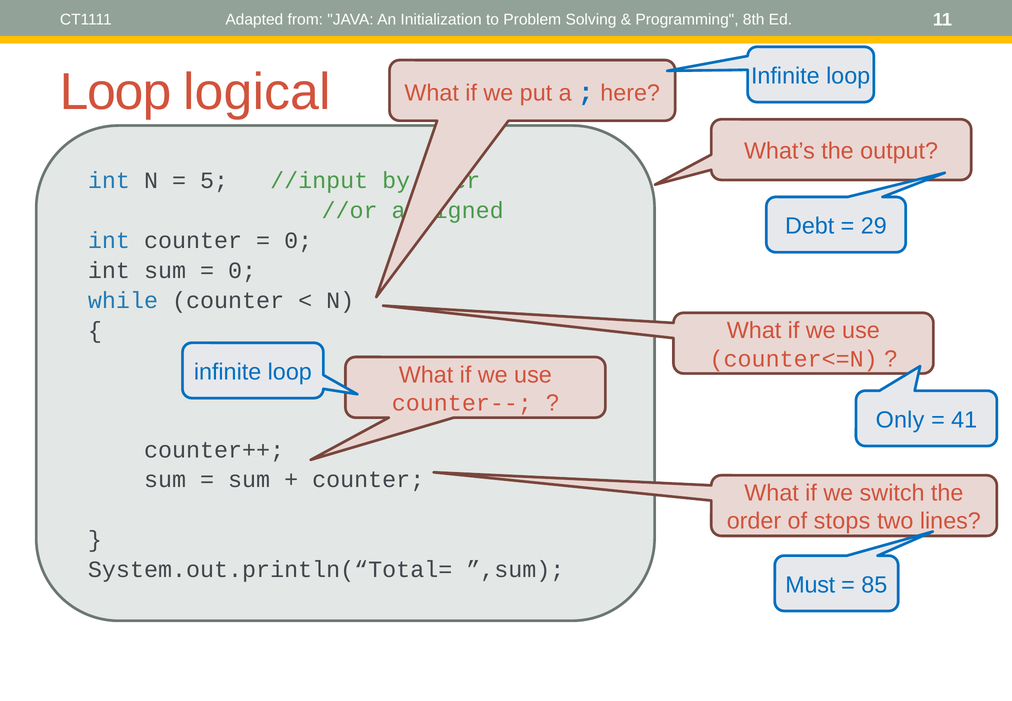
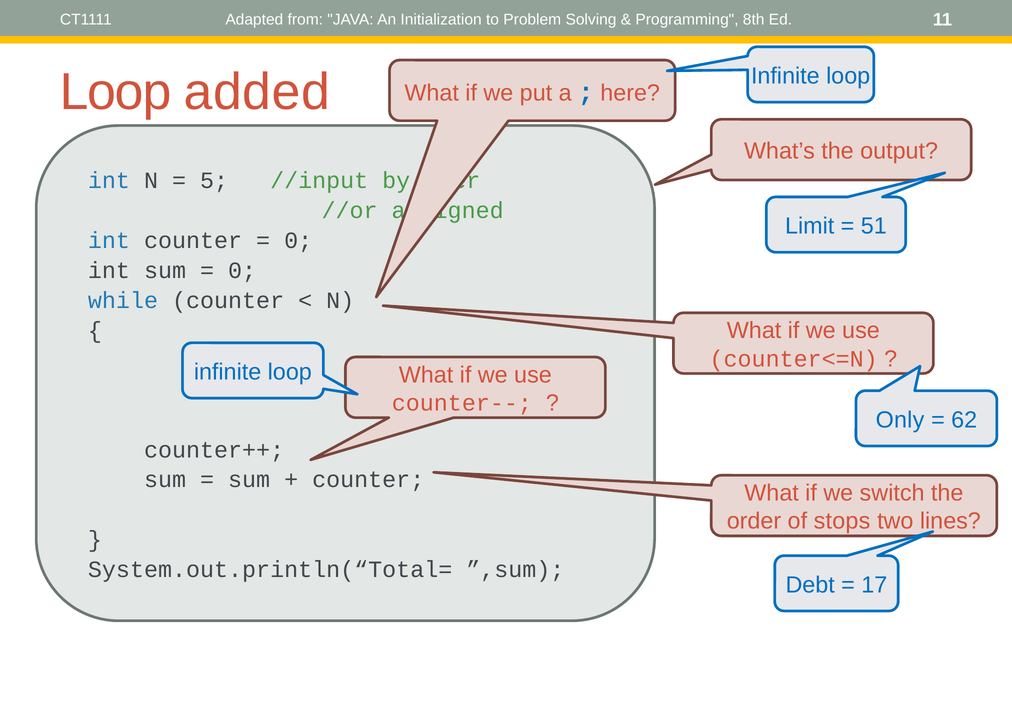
logical: logical -> added (257, 92)
Debt: Debt -> Limit (810, 226)
29: 29 -> 51 (874, 226)
41: 41 -> 62 (964, 420)
Must: Must -> Debt (810, 585)
85: 85 -> 17 (874, 585)
